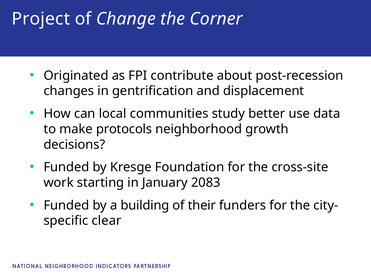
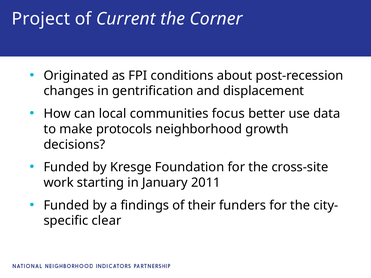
Change: Change -> Current (126, 19)
contribute: contribute -> conditions (182, 76)
study: study -> focus (228, 114)
2083: 2083 -> 2011 (206, 183)
building: building -> findings (145, 205)
